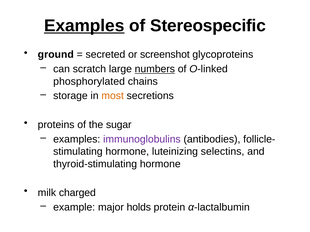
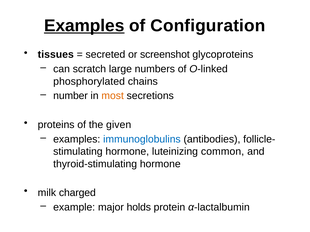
Stereospecific: Stereospecific -> Configuration (208, 26)
ground: ground -> tissues (56, 55)
numbers underline: present -> none (155, 69)
storage: storage -> number (71, 96)
sugar: sugar -> given (119, 125)
immunoglobulins colour: purple -> blue (142, 139)
selectins: selectins -> common (223, 152)
